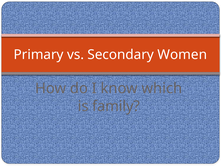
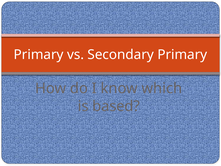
Secondary Women: Women -> Primary (182, 55)
family: family -> based (116, 106)
